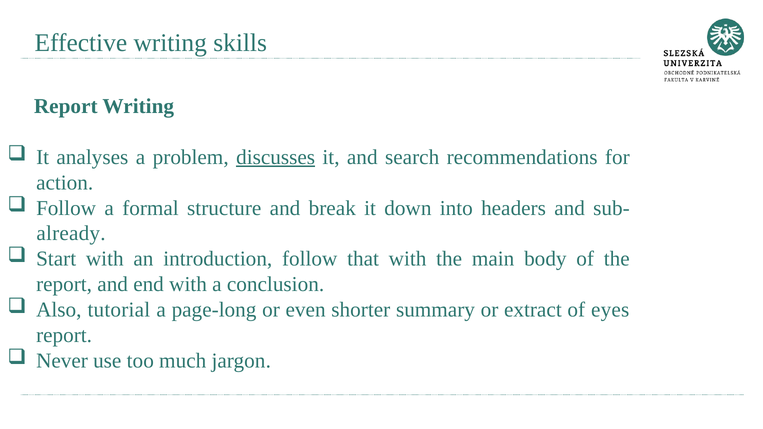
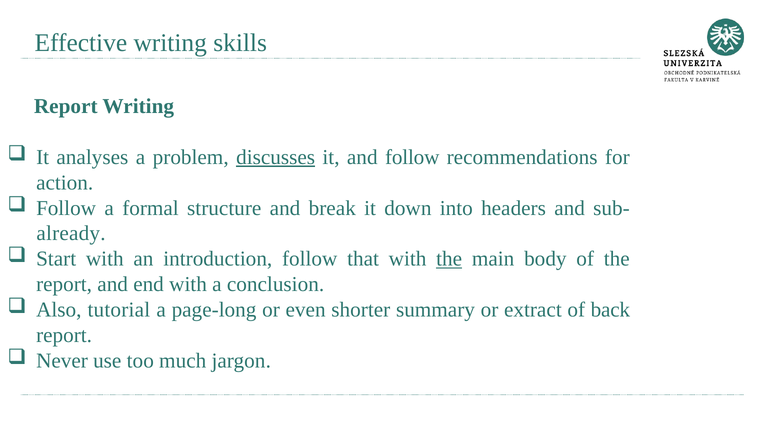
and search: search -> follow (412, 157)
the underline: none -> present (449, 259)
eyes: eyes -> back (610, 310)
